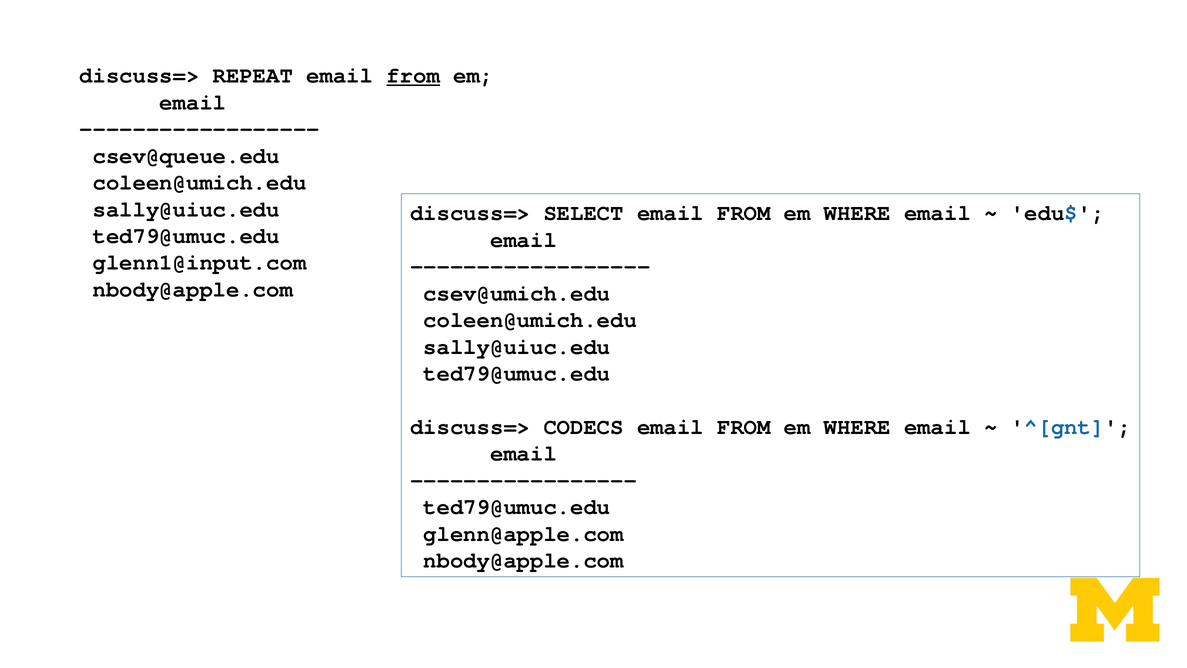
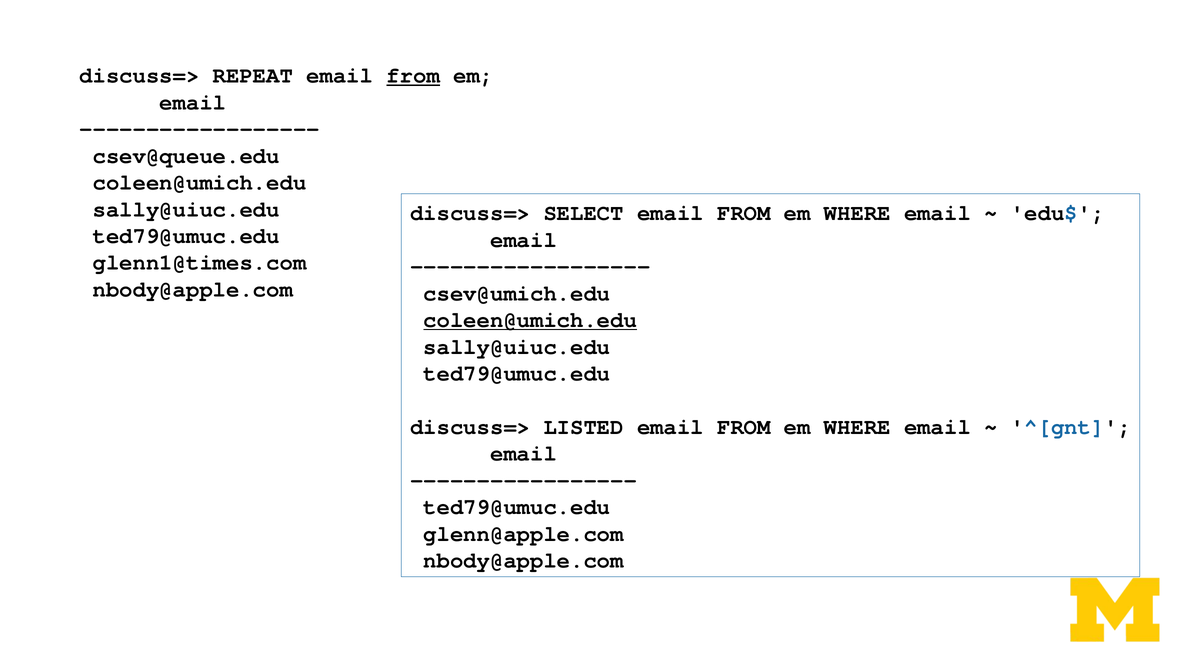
glenn1@input.com: glenn1@input.com -> glenn1@times.com (200, 262)
coleen@umich.edu underline: none -> present (530, 320)
CODECS: CODECS -> LISTED (584, 427)
